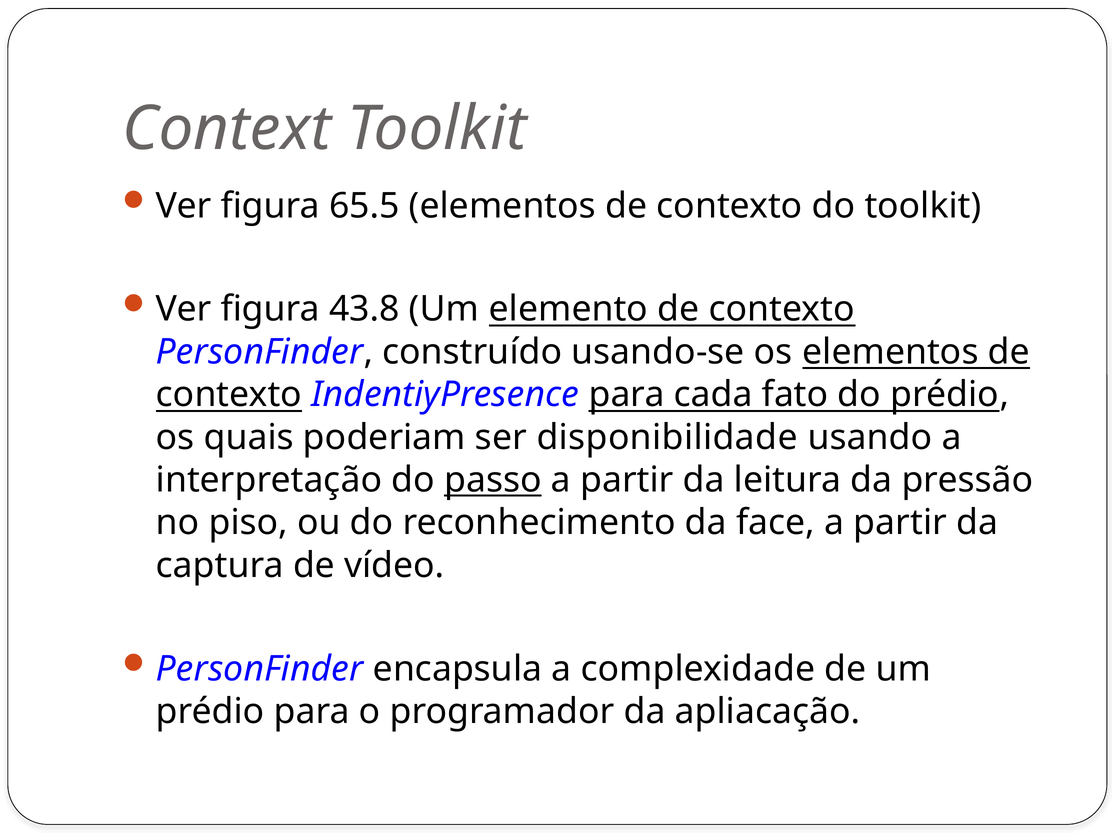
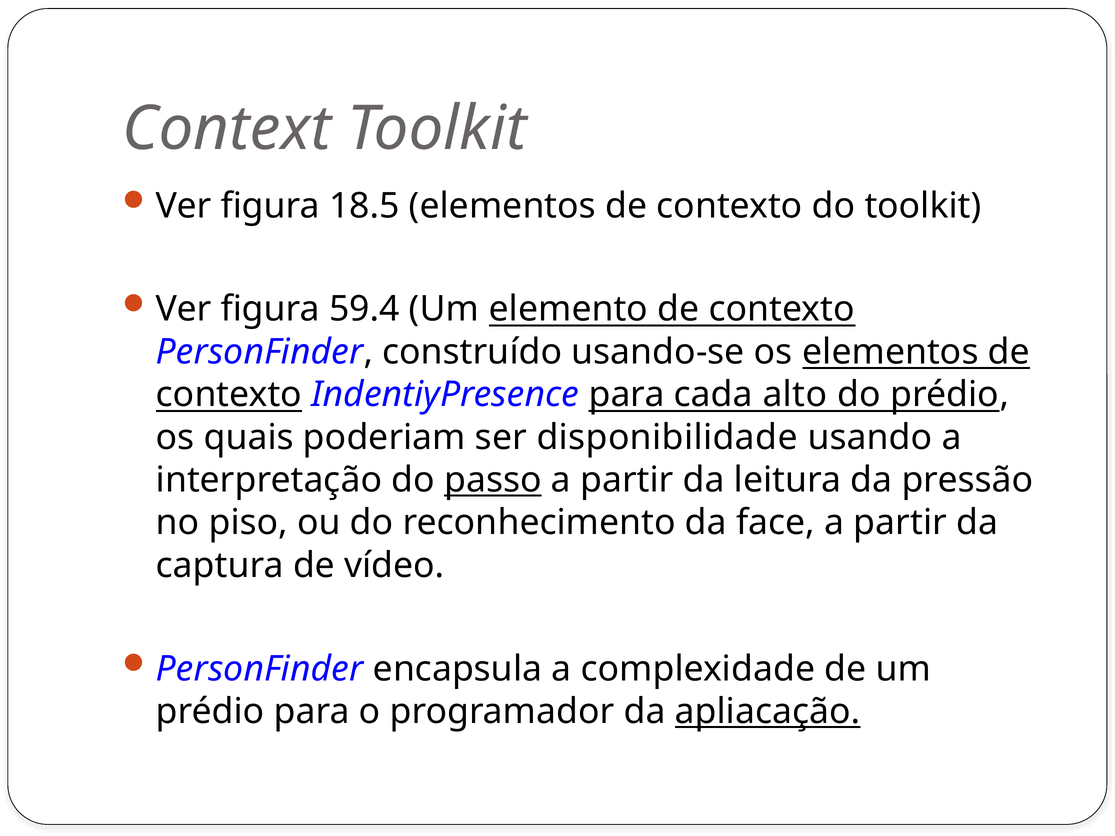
65.5: 65.5 -> 18.5 (364, 206)
43.8: 43.8 -> 59.4 (364, 309)
fato: fato -> alto (795, 395)
apliacação underline: none -> present (768, 712)
